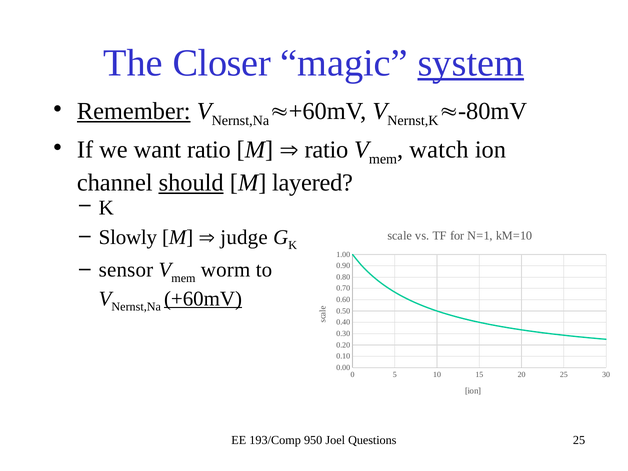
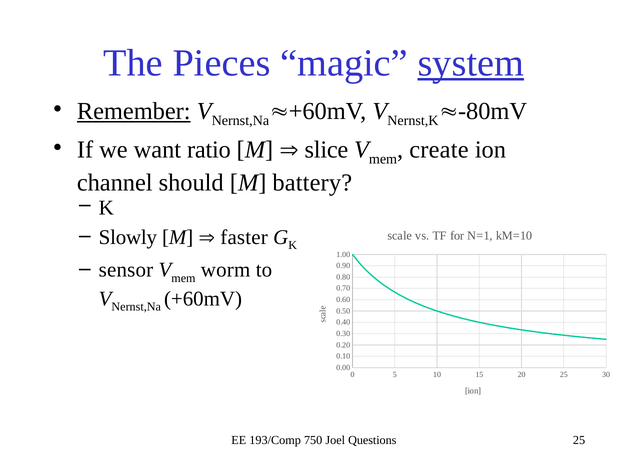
Closer: Closer -> Pieces (222, 63)
ratio: ratio -> slice (326, 150)
watch: watch -> create (439, 150)
should underline: present -> none (191, 183)
layered: layered -> battery (312, 183)
judge: judge -> faster (244, 237)
+60mV underline: present -> none (203, 299)
950: 950 -> 750 (313, 440)
